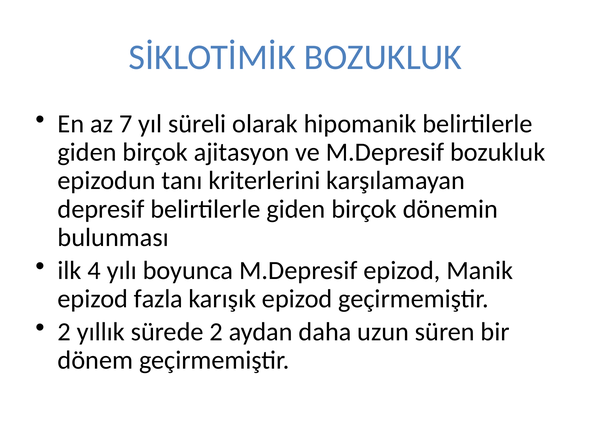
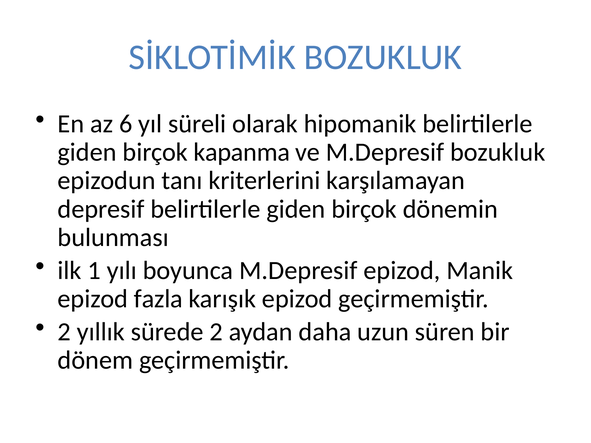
7: 7 -> 6 (126, 124)
ajitasyon: ajitasyon -> kapanma (242, 152)
4: 4 -> 1 (94, 271)
